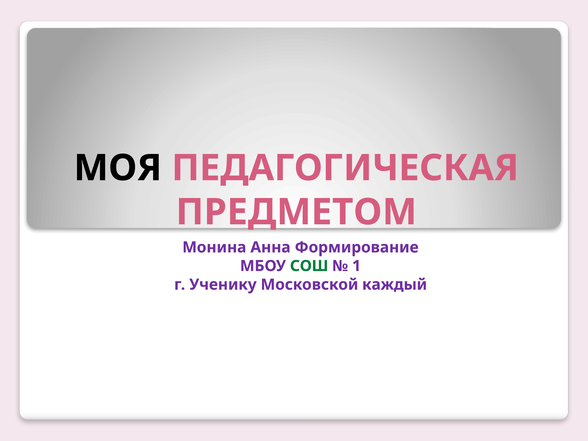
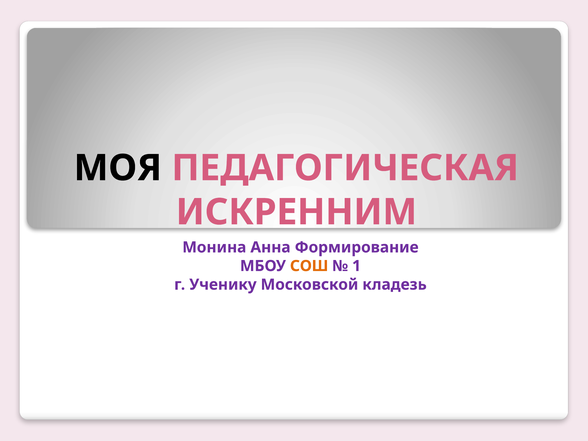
ПРЕДМЕТОМ: ПРЕДМЕТОМ -> ИСКРЕННИМ (296, 212)
СОШ colour: green -> orange (309, 266)
каждый: каждый -> кладезь (395, 285)
